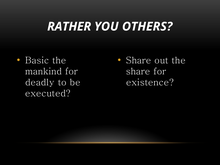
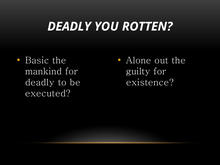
RATHER: RATHER -> DEADLY (69, 27)
OTHERS: OTHERS -> ROTTEN (147, 27)
Share: Share -> Alone (139, 60)
share: share -> guilty (138, 71)
